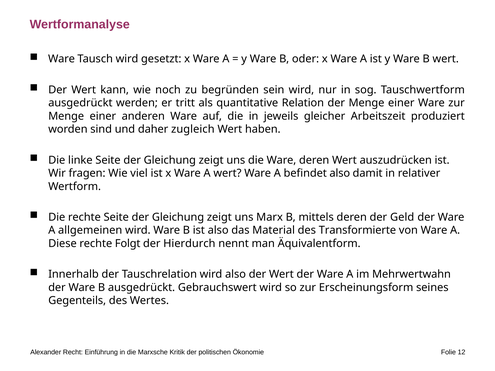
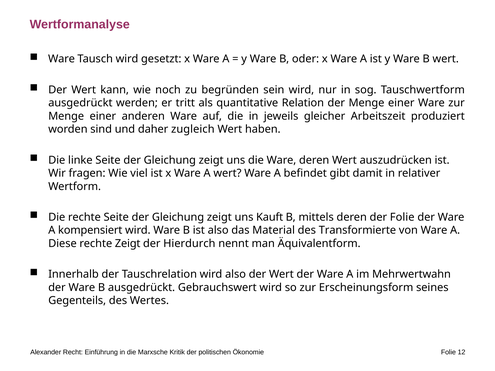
befindet also: also -> gibt (340, 173)
Marx: Marx -> Kauft (270, 217)
der Geld: Geld -> Folie (402, 217)
allgemeinen: allgemeinen -> kompensiert (90, 231)
rechte Folgt: Folgt -> Zeigt (128, 244)
